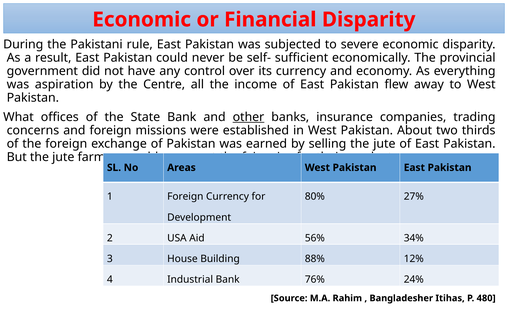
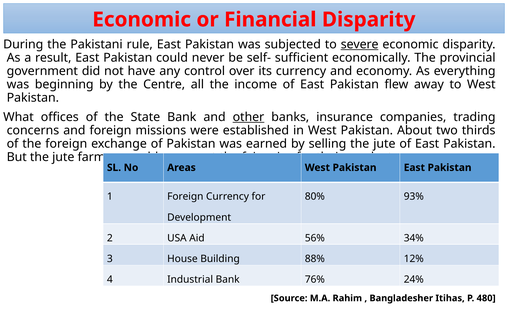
severe underline: none -> present (360, 45)
aspiration: aspiration -> beginning (64, 85)
27%: 27% -> 93% (414, 197)
